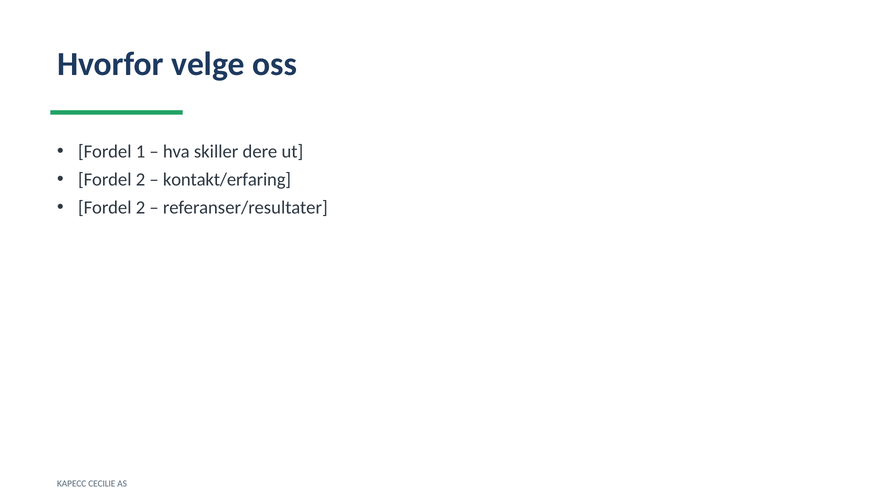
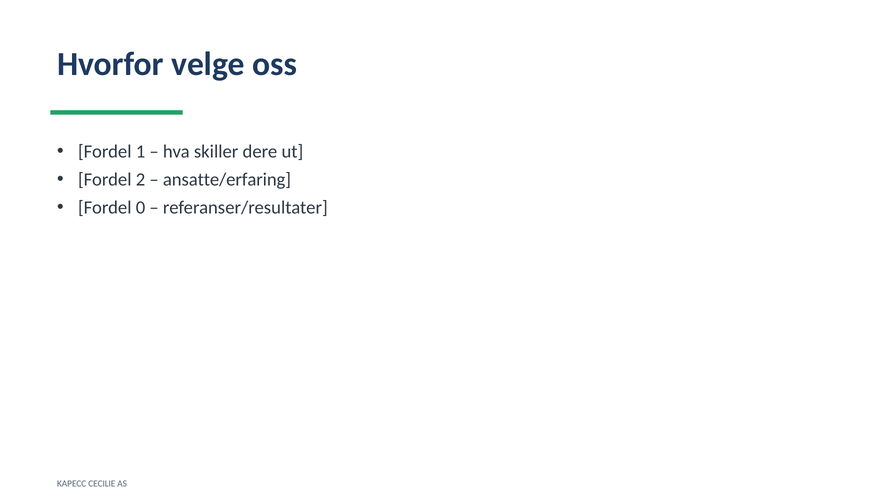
kontakt/erfaring: kontakt/erfaring -> ansatte/erfaring (227, 180)
2: 2 -> 0 (141, 208)
